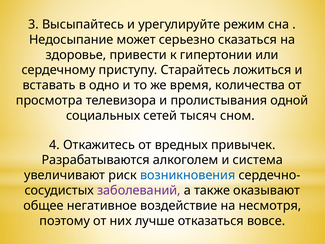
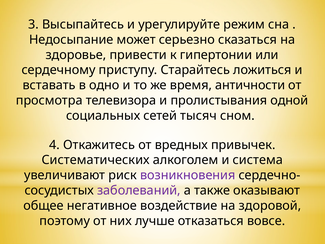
количества: количества -> античности (250, 85)
Разрабатываются: Разрабатываются -> Систематических (96, 160)
возникновения colour: blue -> purple (188, 175)
несмотря: несмотря -> здоровой (270, 205)
